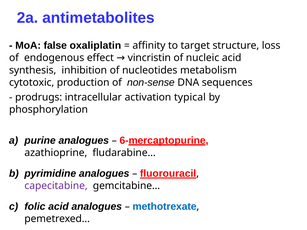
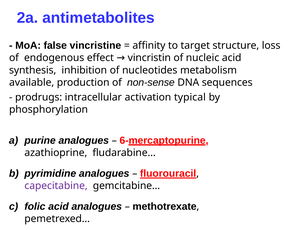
oxaliplatin: oxaliplatin -> vincristine (95, 46)
cytotoxic: cytotoxic -> available (32, 82)
methotrexate colour: blue -> black (165, 207)
